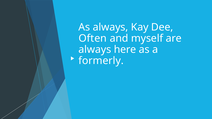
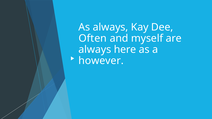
formerly: formerly -> however (101, 61)
